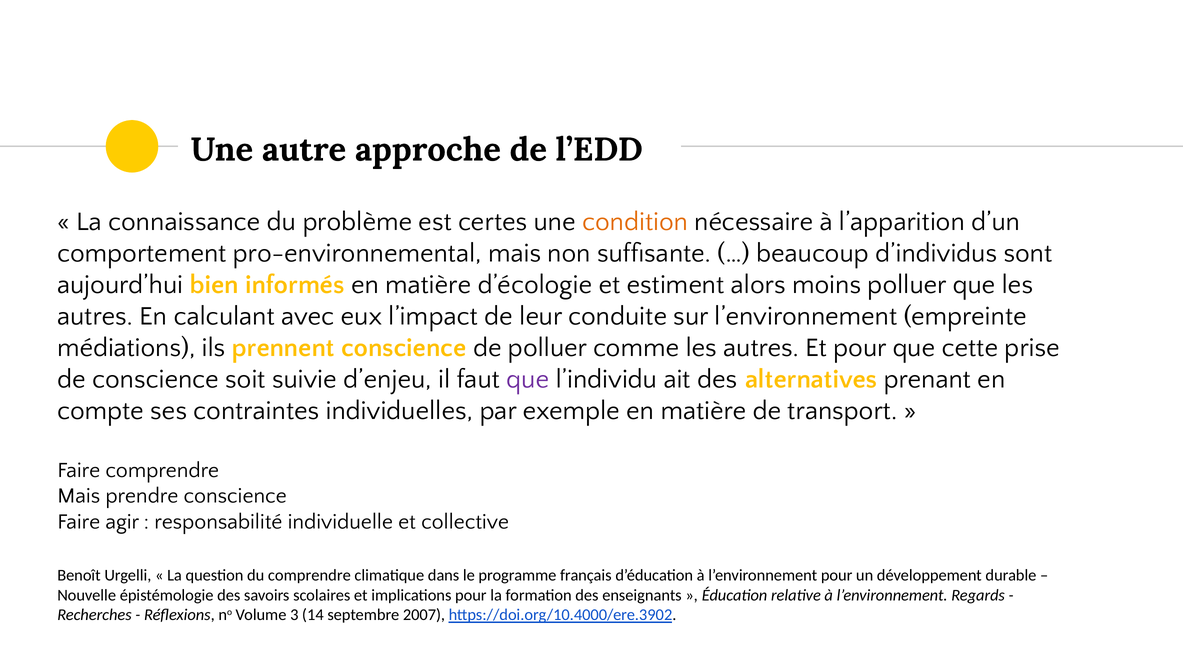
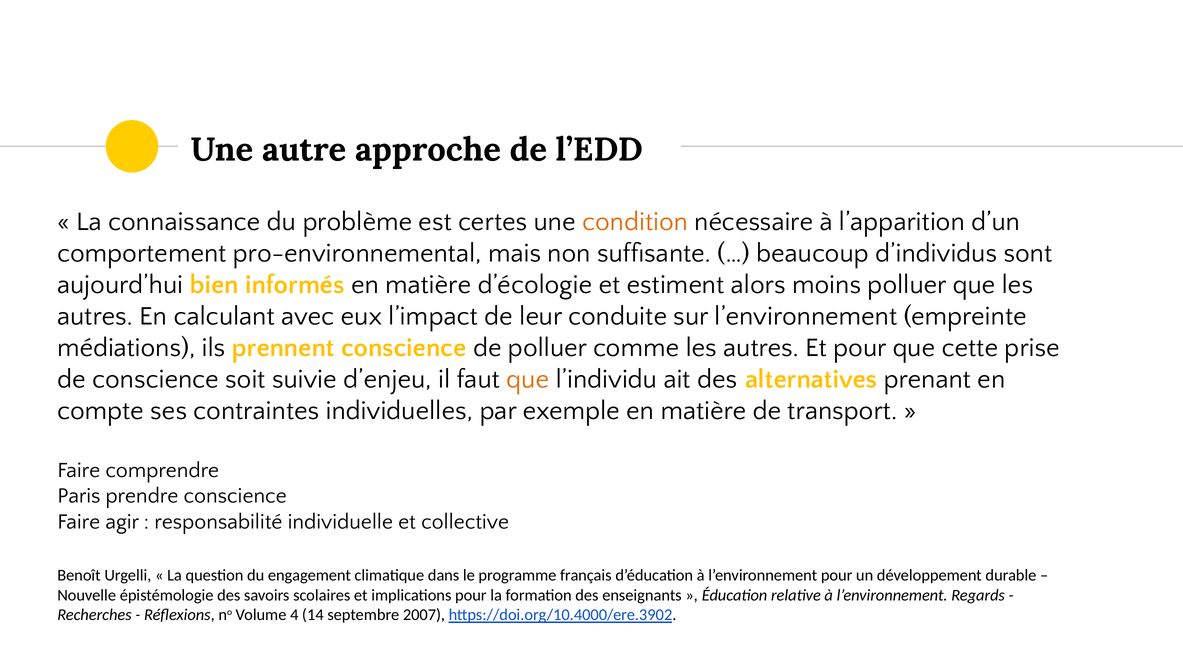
que colour: purple -> orange (528, 379)
Mais: Mais -> Paris (79, 496)
du comprendre: comprendre -> engagement (309, 576)
3: 3 -> 4 (294, 615)
